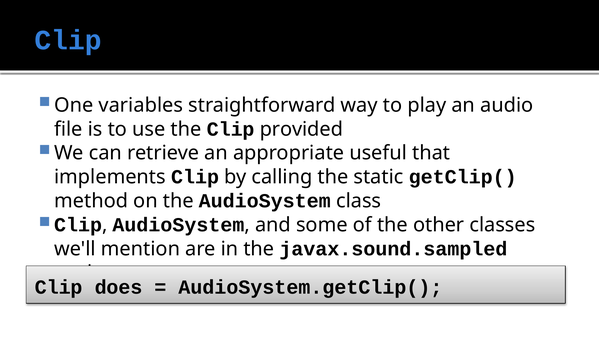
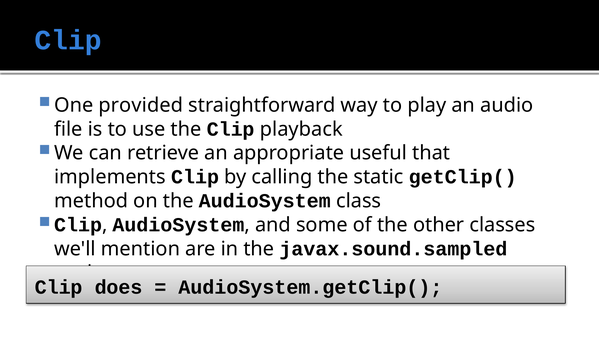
variables: variables -> provided (141, 105)
provided: provided -> playback (301, 129)
